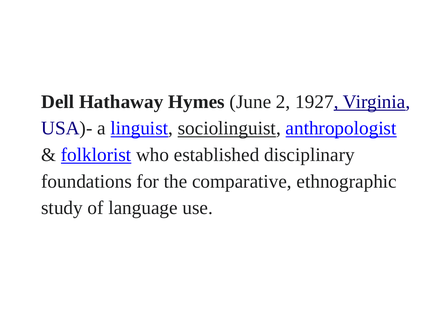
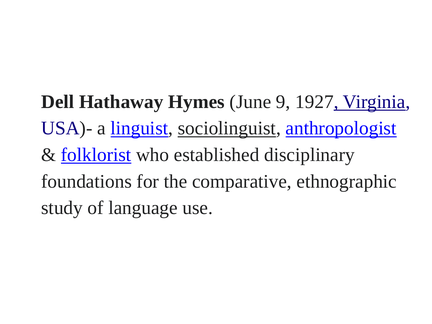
2: 2 -> 9 (283, 102)
